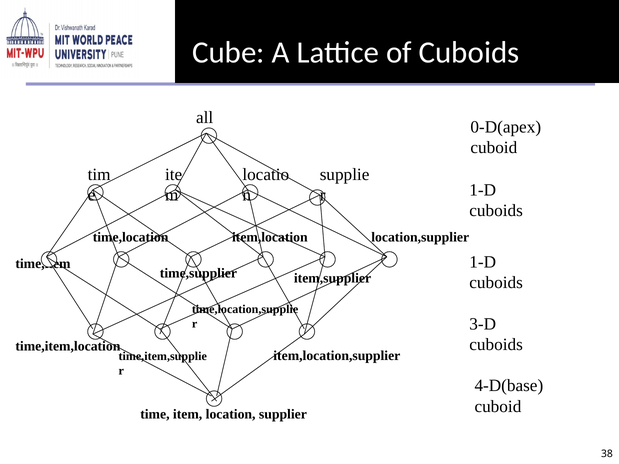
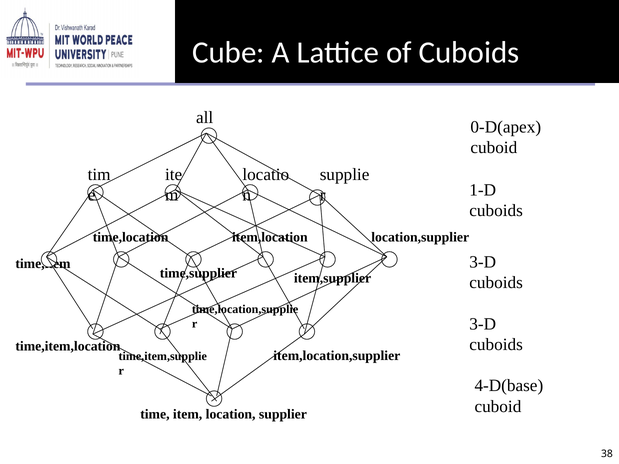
1-D: 1-D -> 3-D (483, 262)
